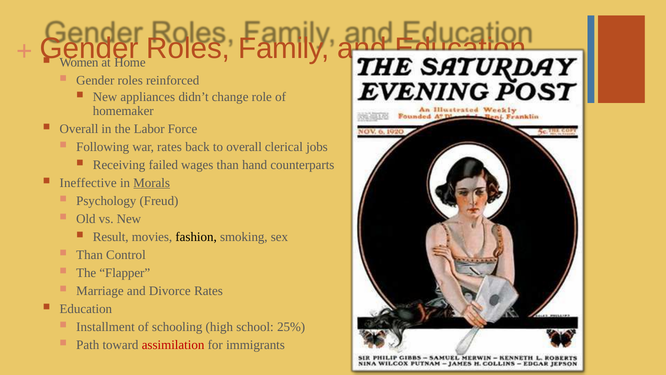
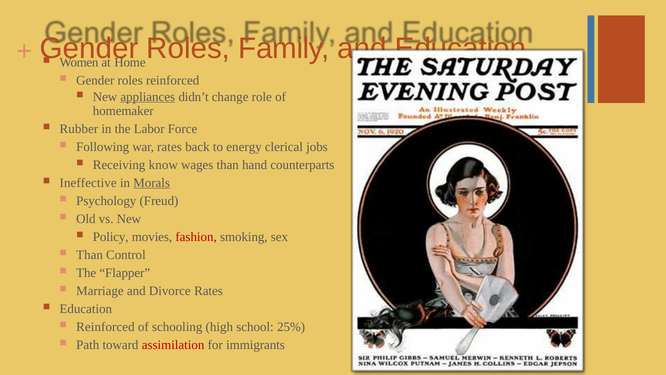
appliances underline: none -> present (148, 97)
Overall: Overall -> Rubber (79, 129)
to overall: overall -> energy (244, 147)
failed: failed -> know (163, 165)
Result: Result -> Policy (111, 237)
fashion colour: black -> red (196, 237)
Installment: Installment -> Reinforced (105, 326)
